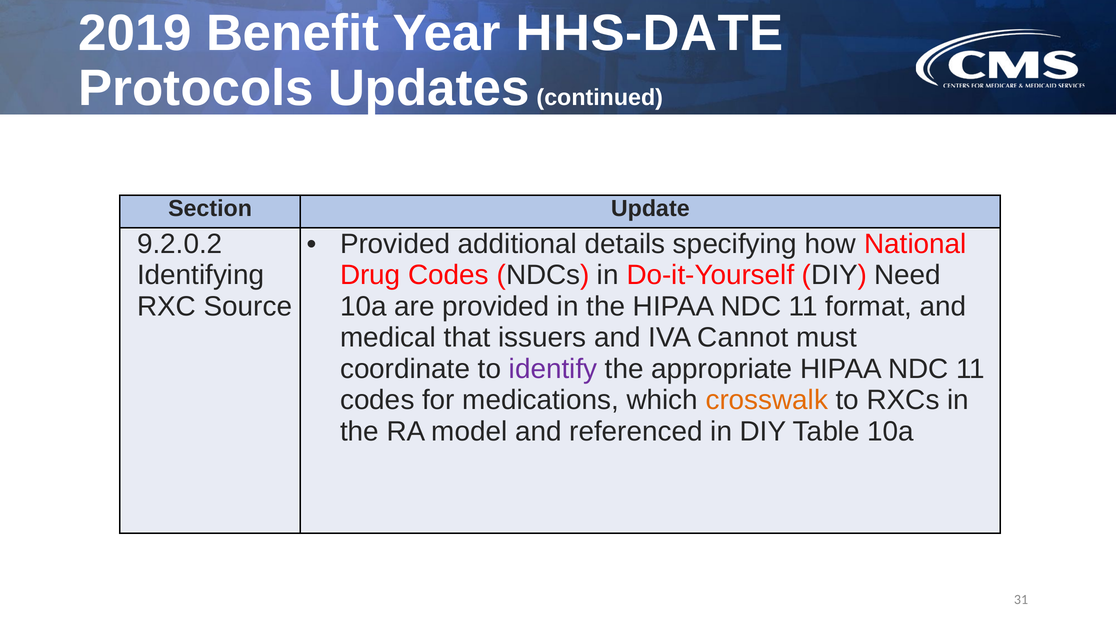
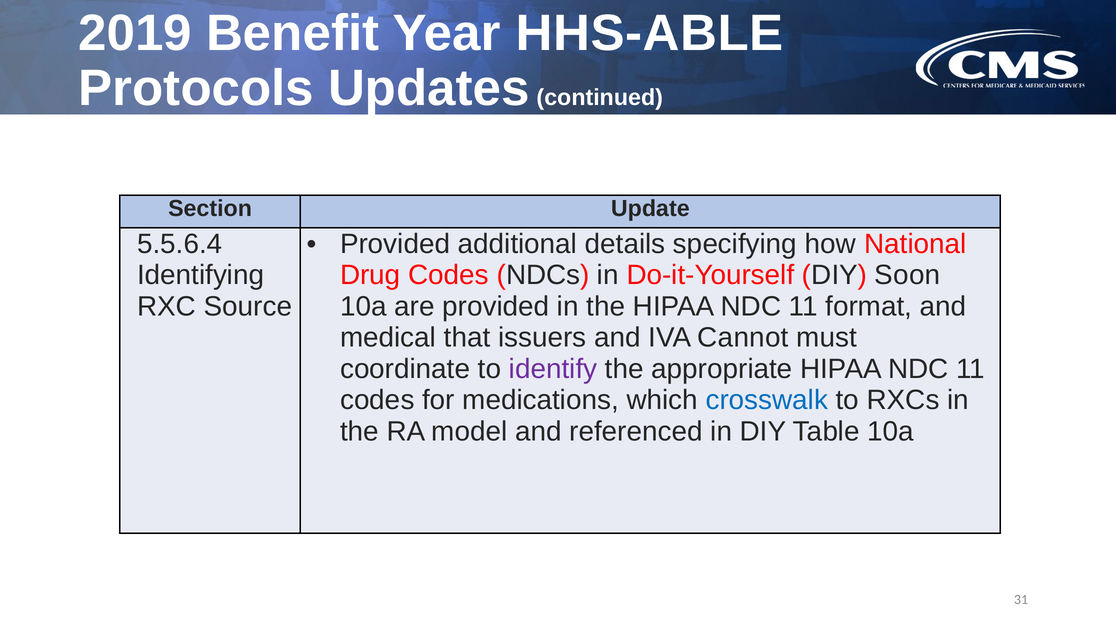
HHS-DATE: HHS-DATE -> HHS-ABLE (649, 33)
9.2.0.2: 9.2.0.2 -> 5.5.6.4 (180, 244)
Need: Need -> Soon (907, 275)
crosswalk colour: orange -> blue (767, 400)
